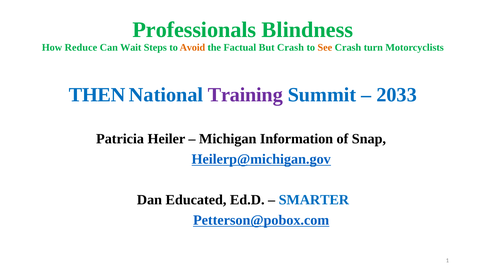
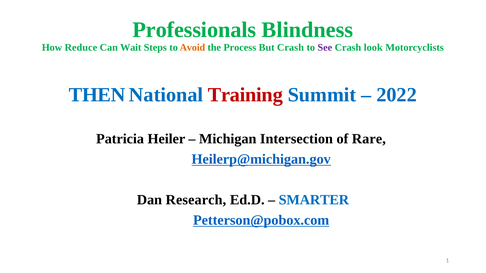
Factual: Factual -> Process (240, 48)
See colour: orange -> purple (325, 48)
turn: turn -> look (373, 48)
Training colour: purple -> red (245, 95)
2033: 2033 -> 2022 (397, 95)
Information: Information -> Intersection (296, 139)
Snap: Snap -> Rare (369, 139)
Educated: Educated -> Research (196, 200)
